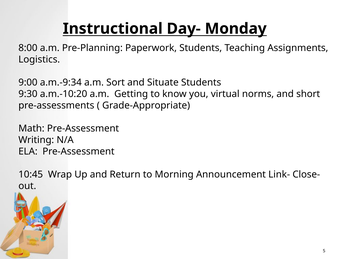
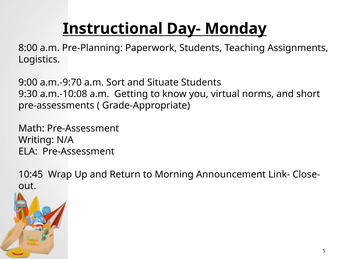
a.m.-9:34: a.m.-9:34 -> a.m.-9:70 (61, 83)
a.m.-10:20: a.m.-10:20 -> a.m.-10:08 (64, 94)
